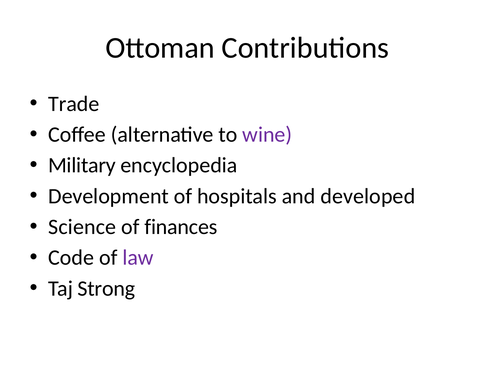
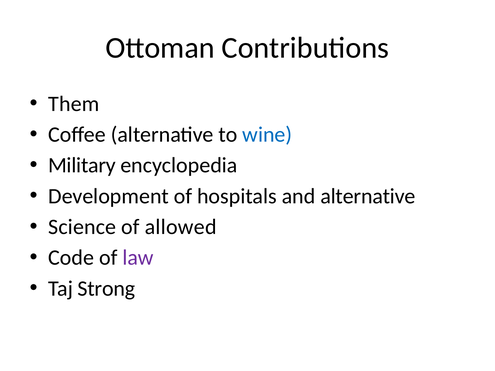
Trade: Trade -> Them (74, 104)
wine colour: purple -> blue (267, 135)
and developed: developed -> alternative (368, 196)
finances: finances -> allowed (181, 227)
